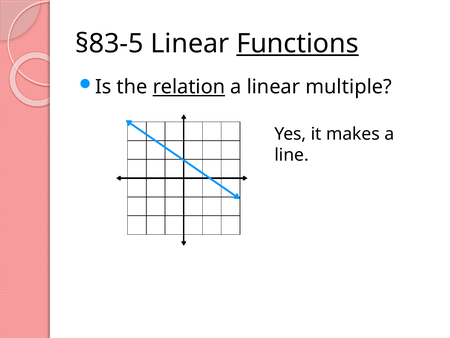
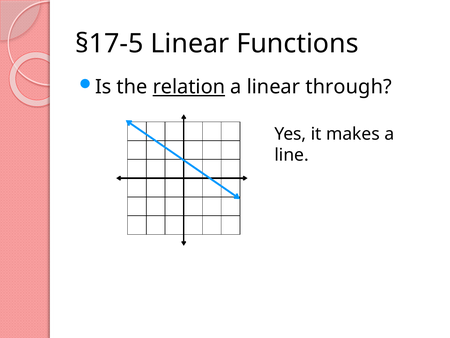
§83-5: §83-5 -> §17-5 (109, 44)
Functions underline: present -> none (298, 44)
multiple: multiple -> through (349, 87)
